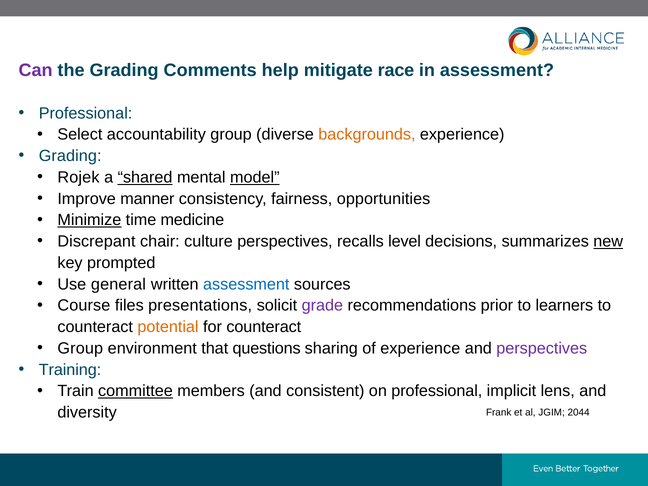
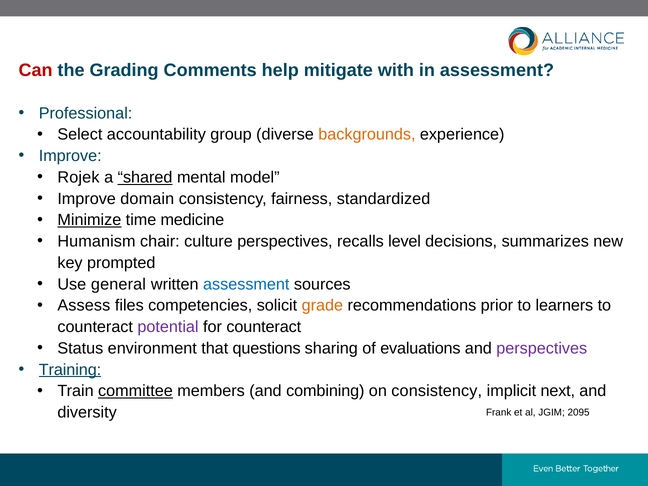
Can colour: purple -> red (36, 70)
race: race -> with (396, 70)
Grading: Grading -> Improve (70, 156)
model underline: present -> none (255, 177)
manner: manner -> domain (147, 199)
opportunities: opportunities -> standardized (384, 199)
Discrepant: Discrepant -> Humanism (96, 241)
new underline: present -> none (608, 241)
Course: Course -> Assess (84, 306)
presentations: presentations -> competencies (200, 306)
grade colour: purple -> orange (322, 306)
potential colour: orange -> purple (168, 327)
Group: Group -> Status (80, 348)
of experience: experience -> evaluations (420, 348)
Training underline: none -> present (70, 370)
consistent: consistent -> combining (325, 391)
on professional: professional -> consistency (437, 391)
lens: lens -> next (558, 391)
2044: 2044 -> 2095 (579, 413)
